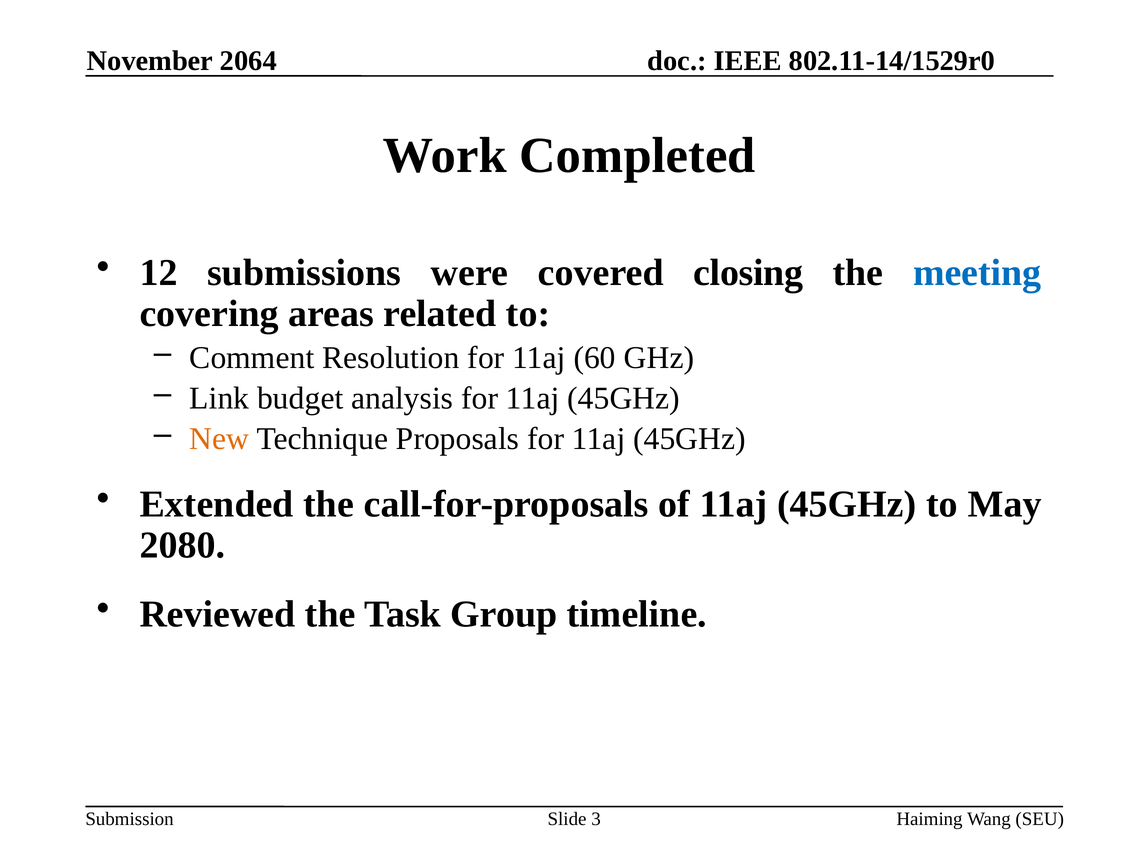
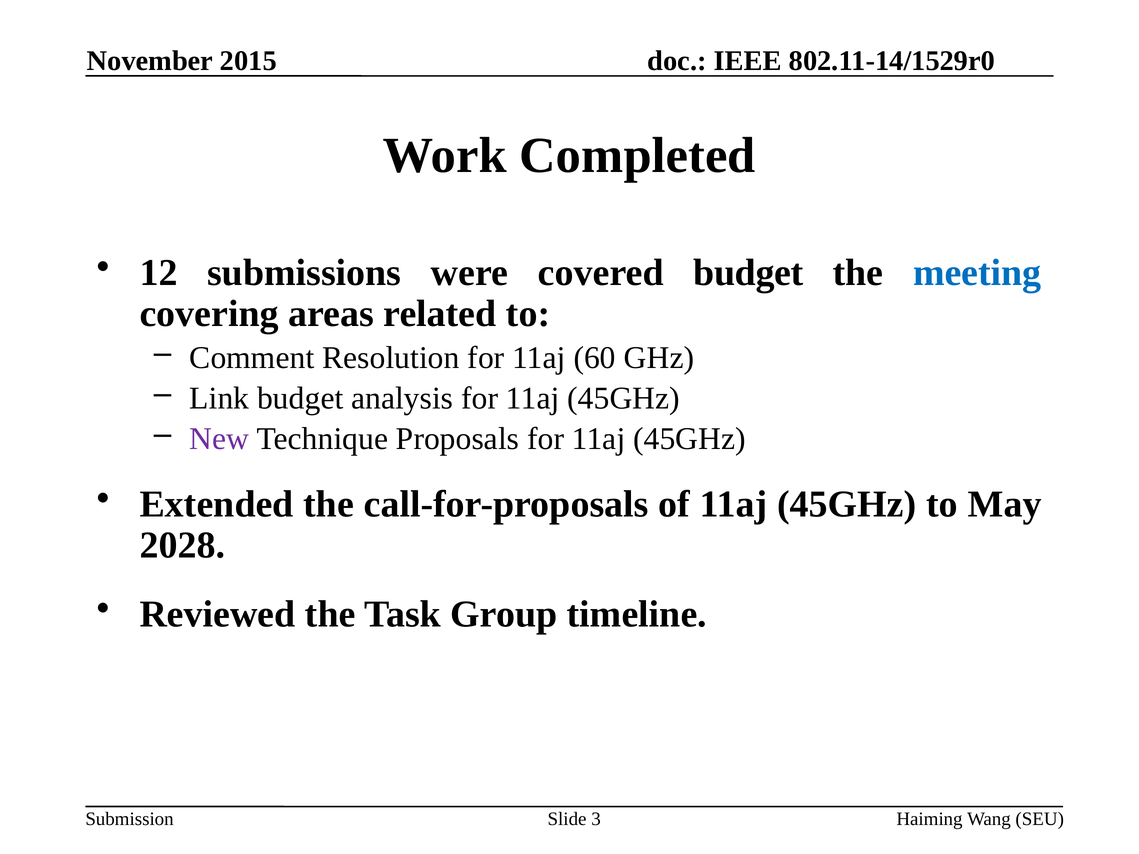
2064: 2064 -> 2015 (248, 61)
covered closing: closing -> budget (748, 273)
New colour: orange -> purple (219, 439)
2080: 2080 -> 2028 (182, 545)
